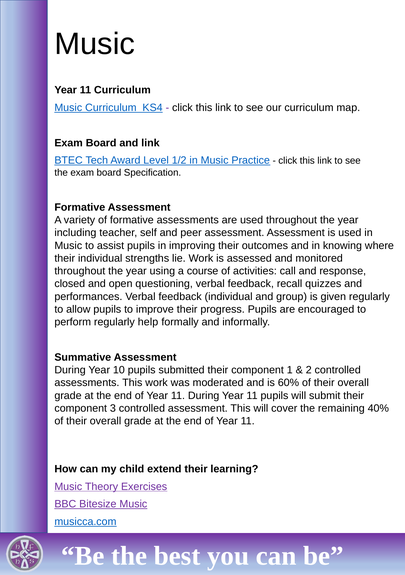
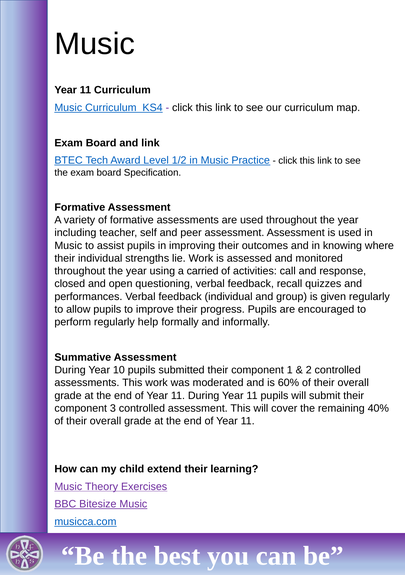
course: course -> carried (203, 271)
